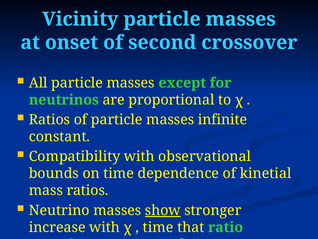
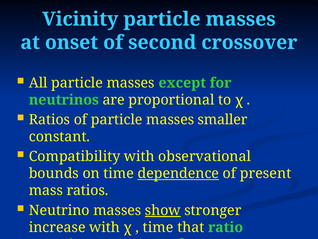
infinite: infinite -> smaller (223, 119)
dependence underline: none -> present (178, 173)
kinetial: kinetial -> present (266, 173)
